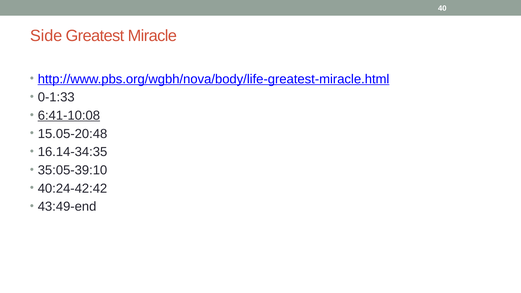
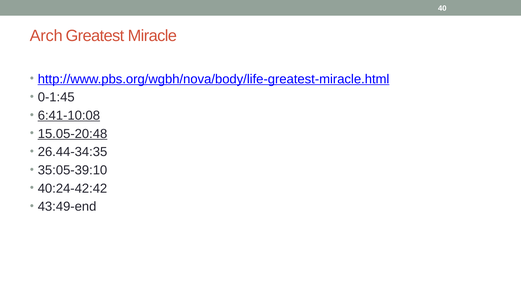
Side: Side -> Arch (46, 36)
0-1:33: 0-1:33 -> 0-1:45 (56, 97)
15.05-20:48 underline: none -> present (73, 134)
16.14-34:35: 16.14-34:35 -> 26.44-34:35 (73, 152)
